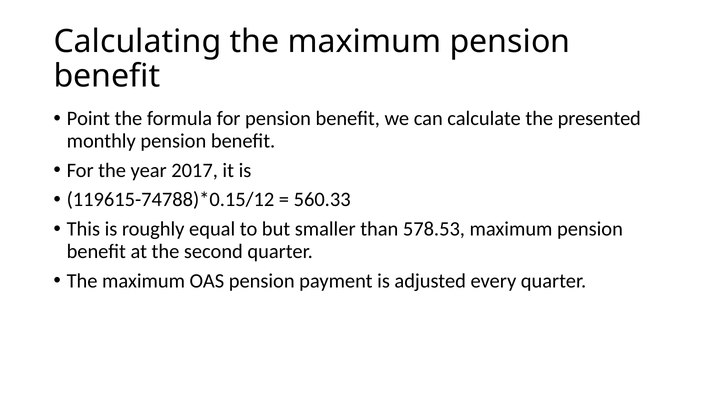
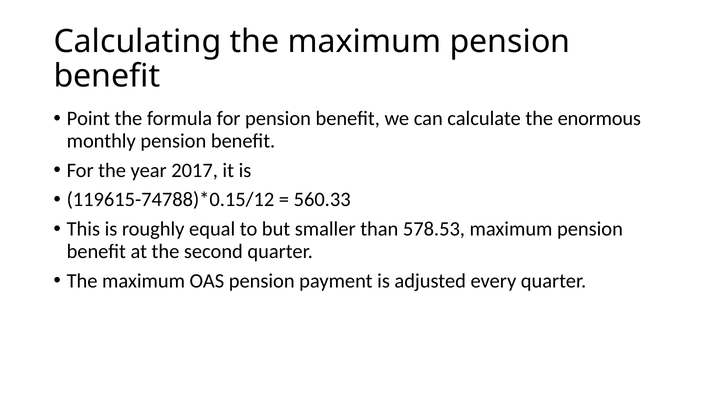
presented: presented -> enormous (599, 119)
